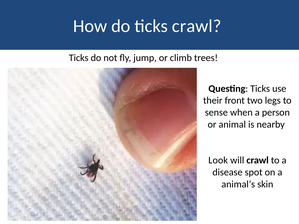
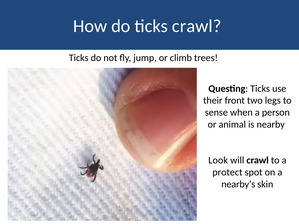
disease: disease -> protect (227, 172)
animal’s: animal’s -> nearby’s (238, 184)
